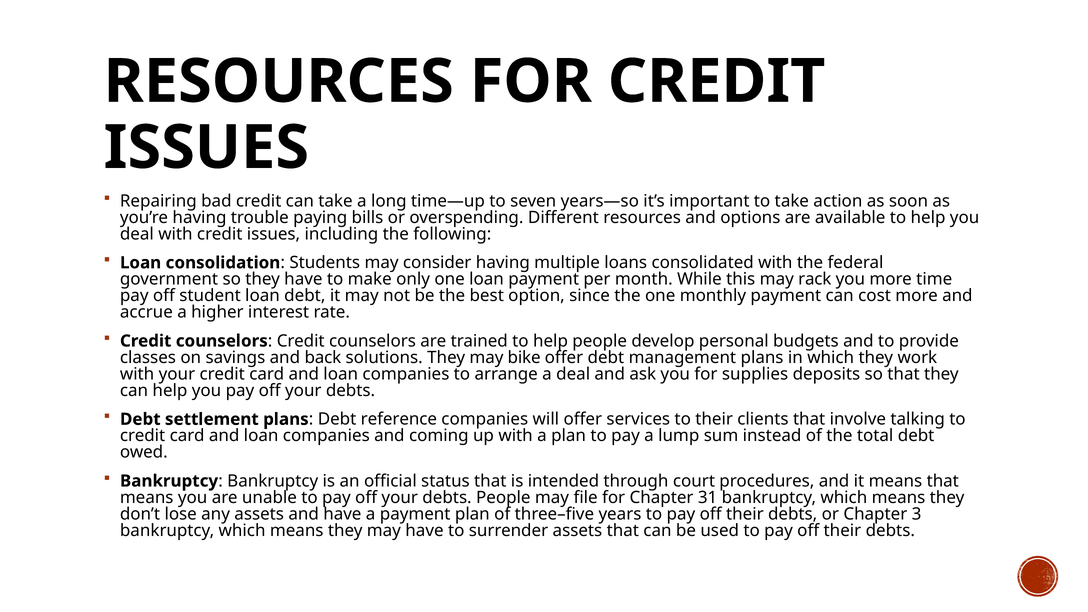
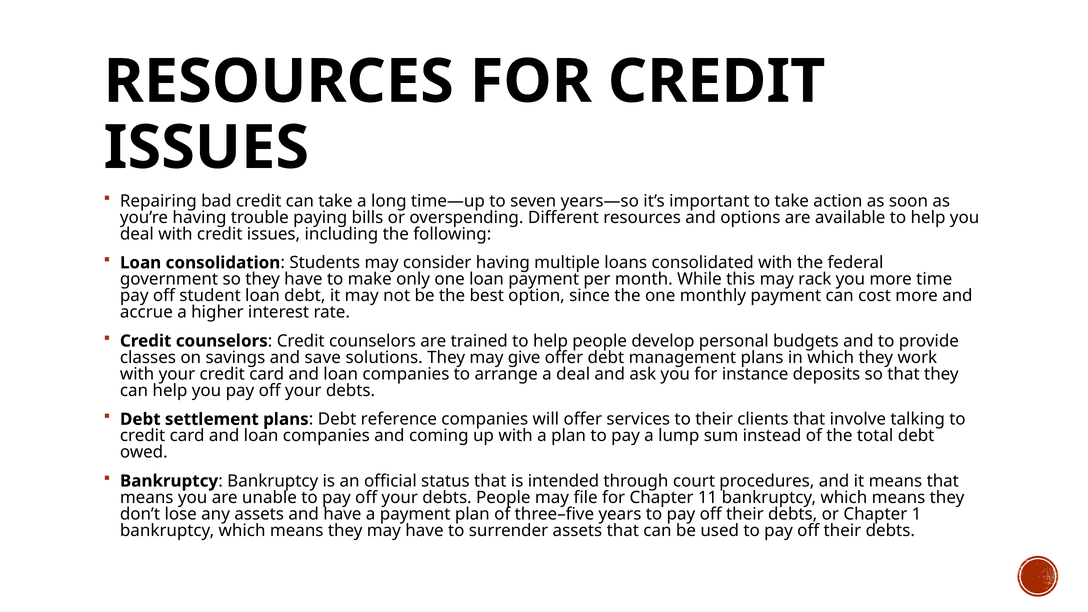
back: back -> save (323, 358)
bike: bike -> give (524, 358)
supplies: supplies -> instance (755, 374)
31: 31 -> 11 (708, 498)
3: 3 -> 1 (917, 514)
